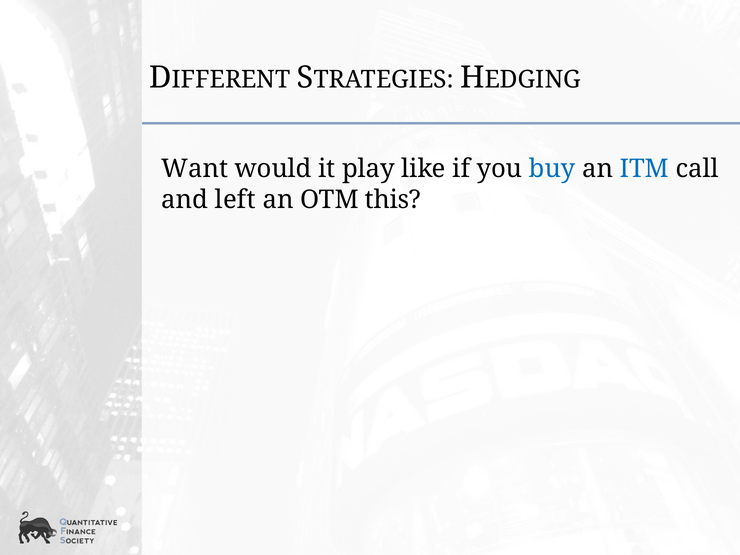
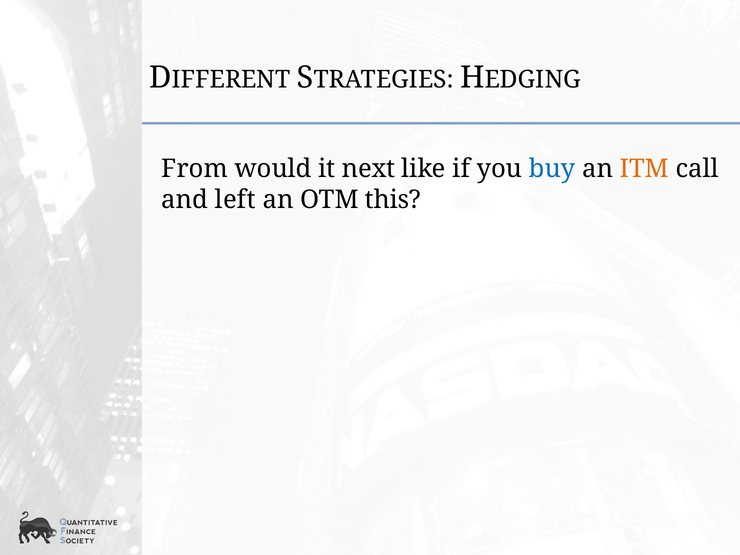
Want: Want -> From (195, 169)
play: play -> next (369, 169)
ITM colour: blue -> orange (644, 169)
